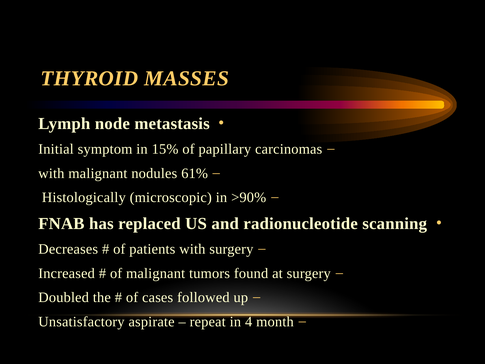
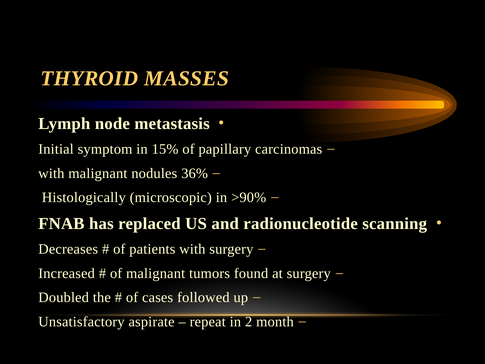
61%: 61% -> 36% (195, 173)
4: 4 -> 2 (249, 321)
